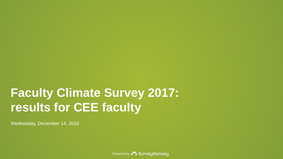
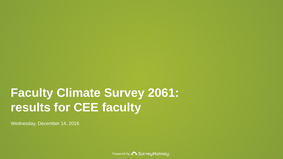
2017: 2017 -> 2061 (164, 93)
